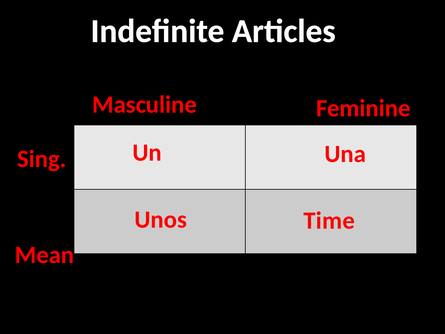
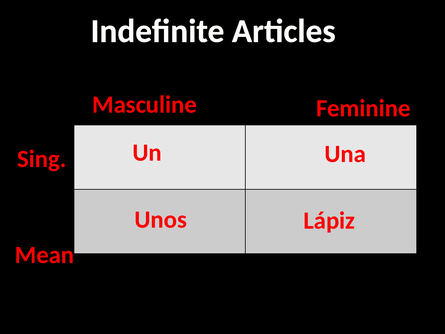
Time: Time -> Lápiz (329, 221)
